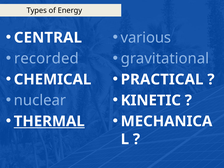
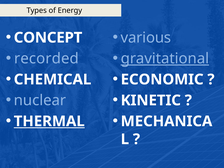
CENTRAL: CENTRAL -> CONCEPT (48, 38)
gravitational underline: none -> present (165, 59)
PRACTICAL: PRACTICAL -> ECONOMIC (162, 79)
